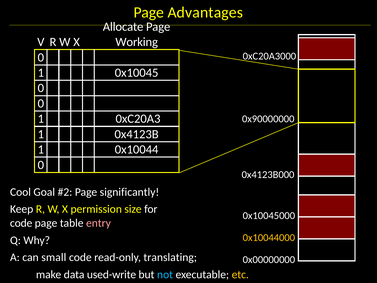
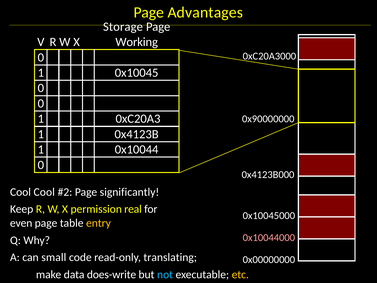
Allocate: Allocate -> Storage (123, 27)
Cool Goal: Goal -> Cool (44, 192)
size: size -> real (133, 209)
code: code -> even (21, 223)
entry colour: pink -> yellow (98, 223)
0x10044000 colour: yellow -> pink (269, 237)
used-write: used-write -> does-write (112, 274)
